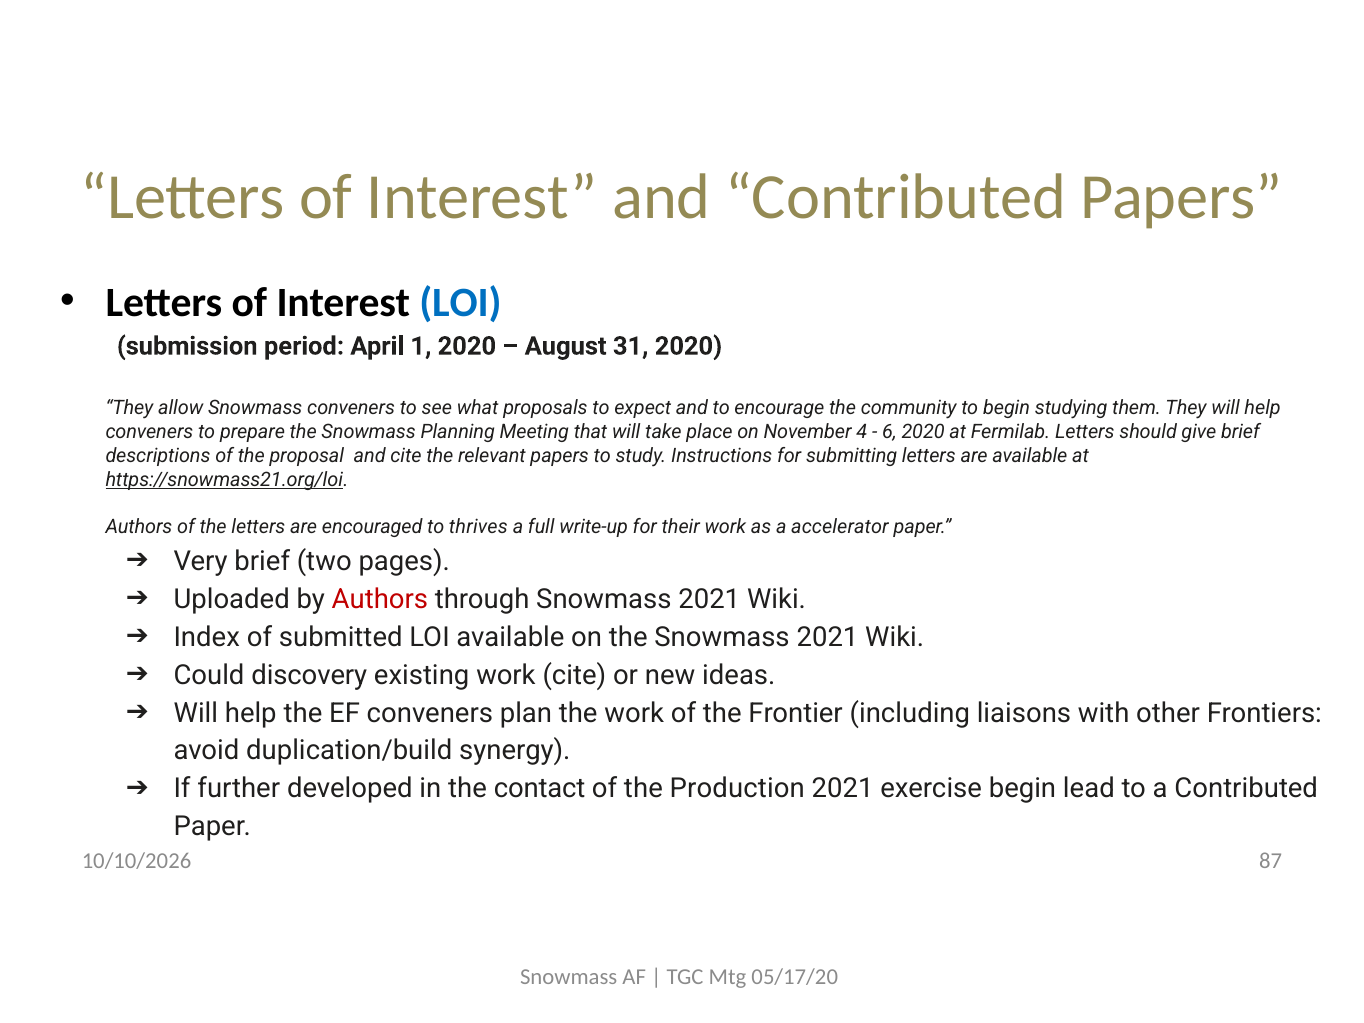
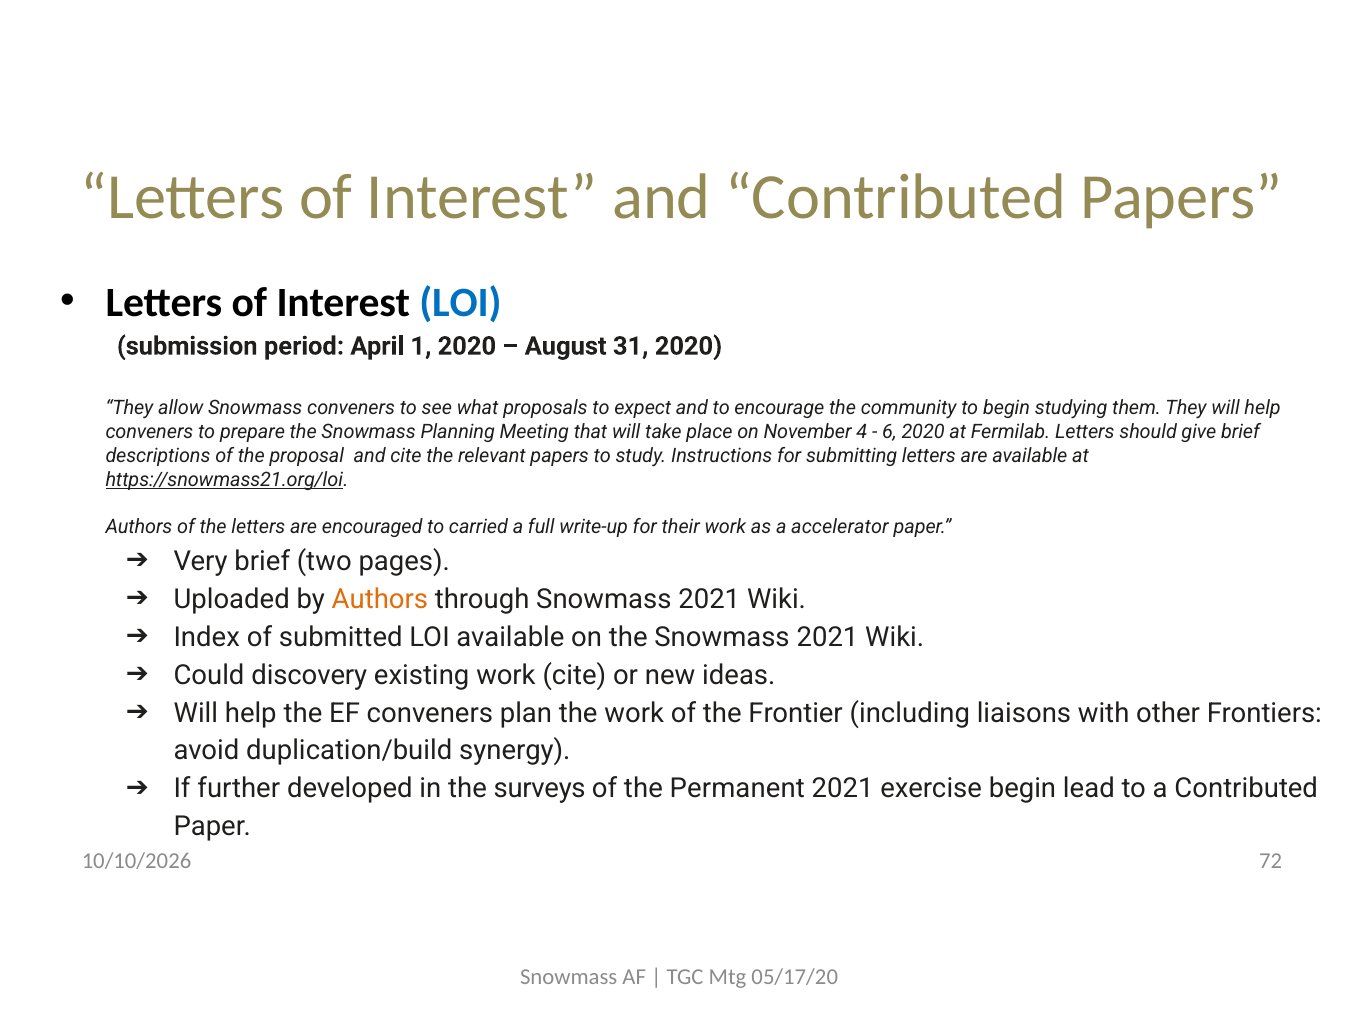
thrives: thrives -> carried (478, 527)
Authors colour: red -> orange (380, 599)
contact: contact -> surveys (540, 789)
Production: Production -> Permanent (737, 789)
87: 87 -> 72 (1271, 861)
